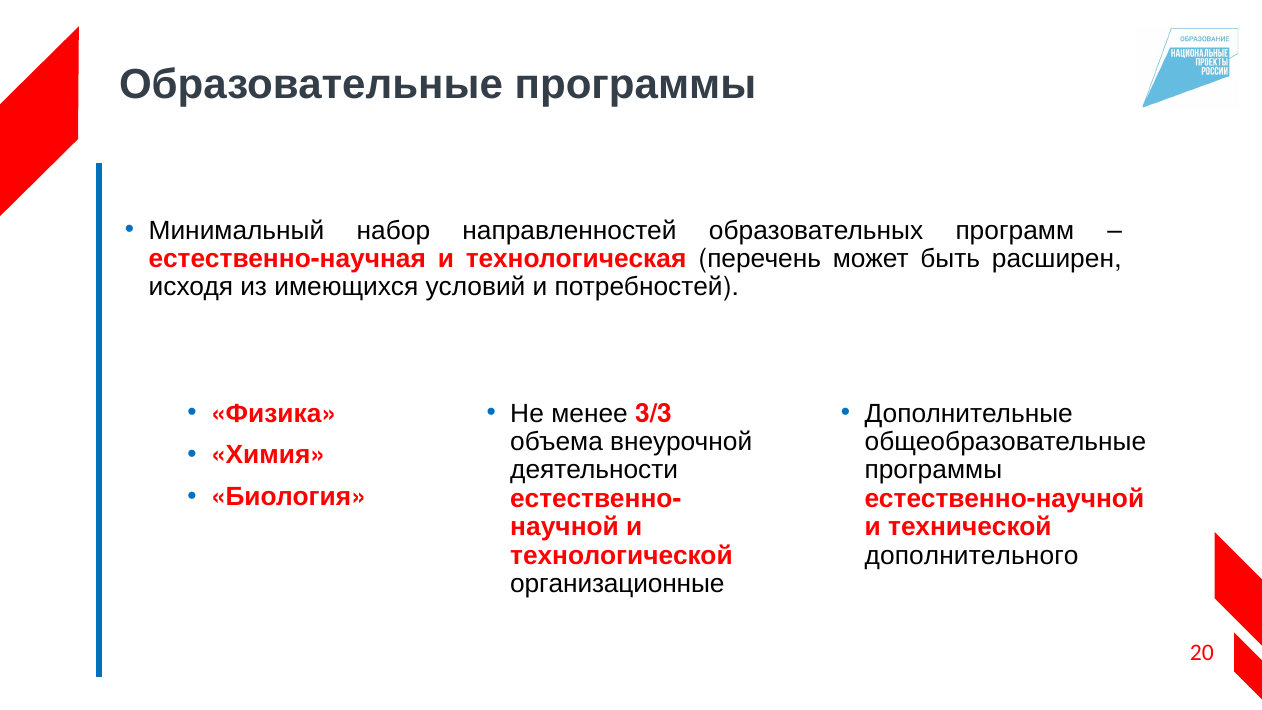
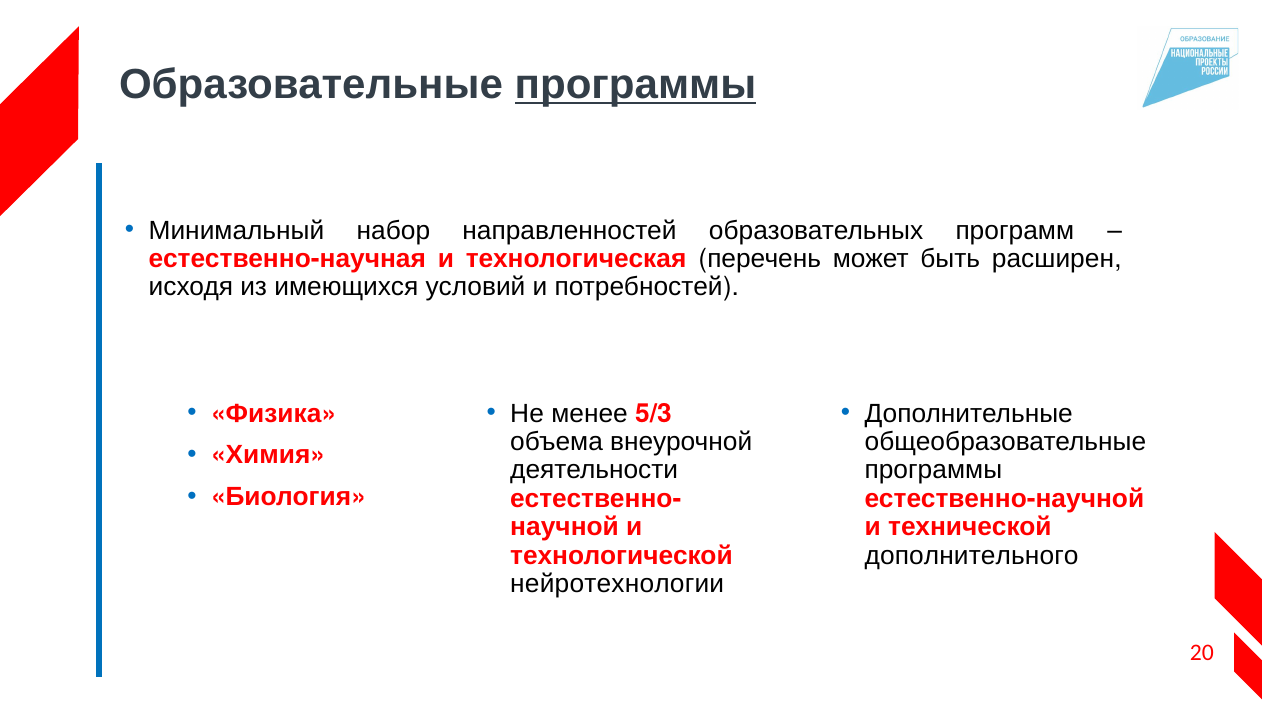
программы underline: none -> present (635, 85)
3/3: 3/3 -> 5/3 (653, 413)
организационные: организационные -> нейротехнологии (617, 584)
